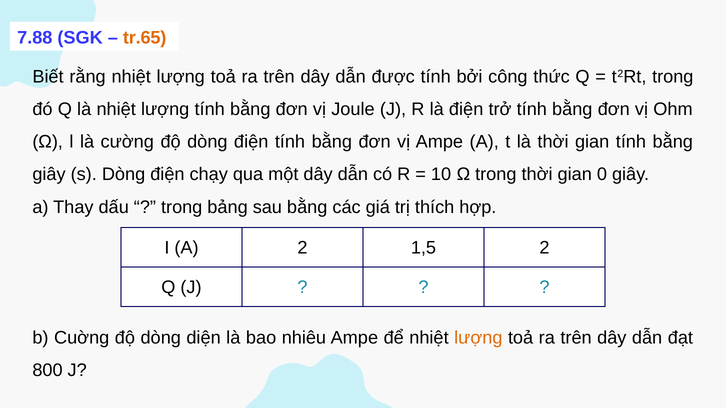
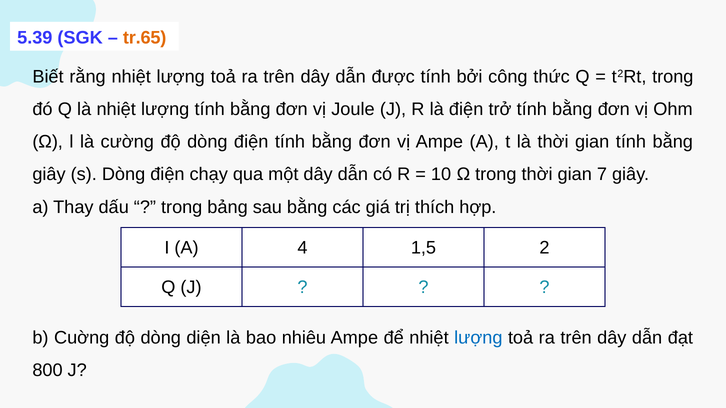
7.88: 7.88 -> 5.39 (35, 38)
0: 0 -> 7 (602, 175)
A 2: 2 -> 4 (303, 248)
lượng colour: orange -> blue (478, 338)
